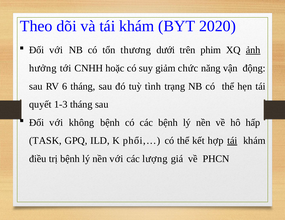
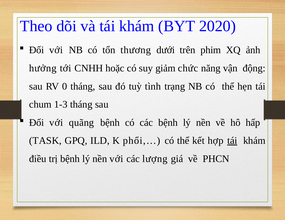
ảnh underline: present -> none (253, 50)
6: 6 -> 0 (65, 86)
quyết: quyết -> chum (40, 105)
không: không -> quãng (81, 123)
